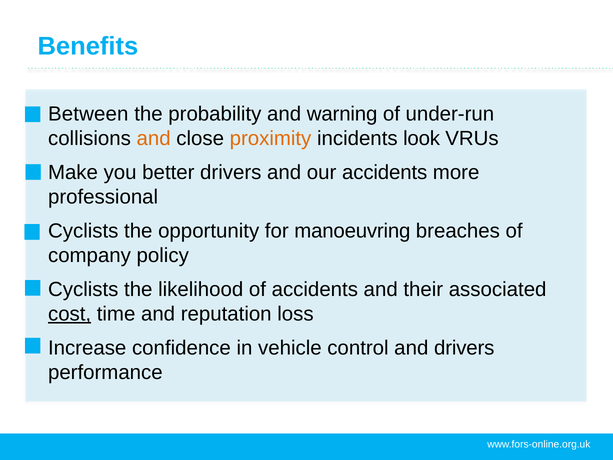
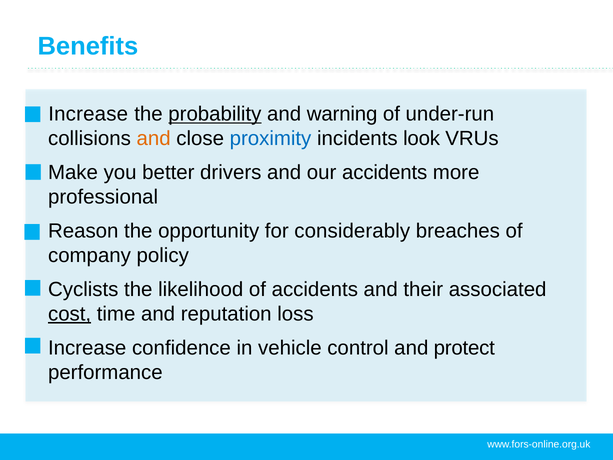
Between: Between -> Increase (88, 114)
probability underline: none -> present (215, 114)
proximity colour: orange -> blue (271, 139)
Cyclists: Cyclists -> Reason (83, 231)
manoeuvring: manoeuvring -> considerably (352, 231)
and drivers: drivers -> protect (464, 348)
